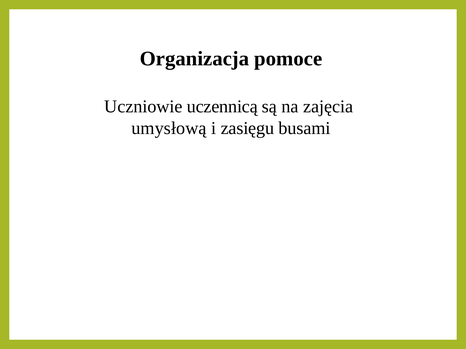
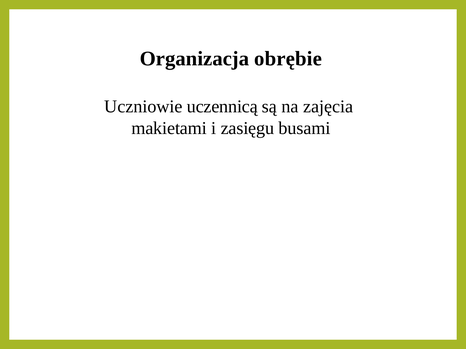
pomoce: pomoce -> obrębie (288, 59)
umysłową: umysłową -> makietami (169, 129)
